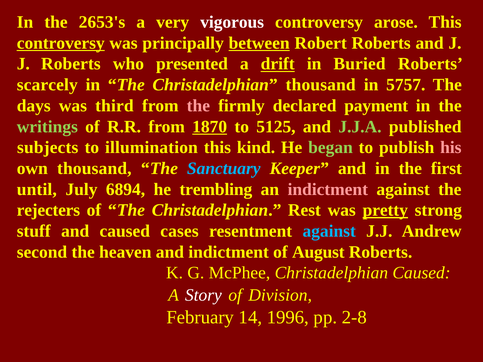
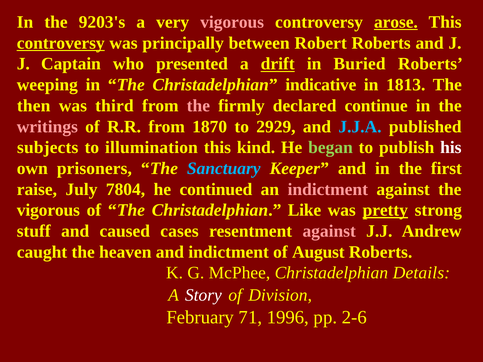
2653's: 2653's -> 9203's (102, 22)
vigorous colour: white -> pink (232, 22)
arose underline: none -> present (396, 22)
between underline: present -> none (259, 43)
J Roberts: Roberts -> Captain (71, 64)
scarcely: scarcely -> weeping (47, 85)
Christadelphian thousand: thousand -> indicative (321, 85)
5757: 5757 -> 1813 (406, 85)
days: days -> then (34, 106)
payment: payment -> continue (376, 106)
writings colour: light green -> pink (47, 127)
1870 underline: present -> none (210, 127)
5125: 5125 -> 2929 (276, 127)
J.J.A colour: light green -> light blue (360, 127)
his colour: pink -> white (451, 148)
own thousand: thousand -> prisoners (94, 169)
until: until -> raise (37, 189)
6894: 6894 -> 7804 (126, 189)
trembling: trembling -> continued (216, 189)
rejecters: rejecters -> vigorous (48, 210)
Rest: Rest -> Like (304, 210)
against colour: light blue -> pink (329, 231)
second: second -> caught (42, 252)
Christadelphian Caused: Caused -> Details (421, 273)
14: 14 -> 71 (250, 317)
2-8: 2-8 -> 2-6 (354, 317)
